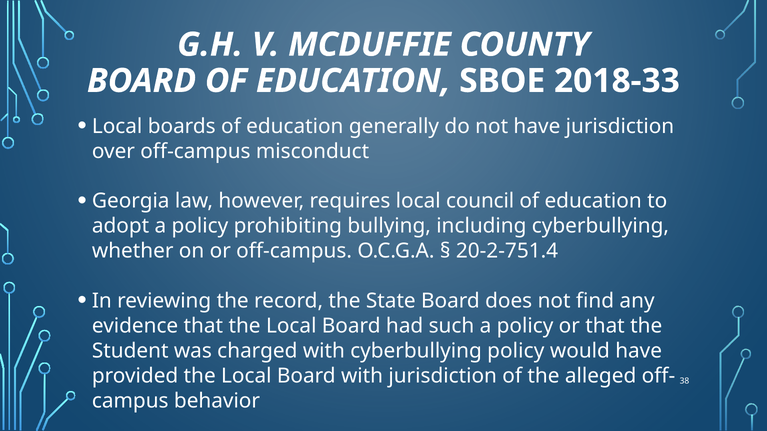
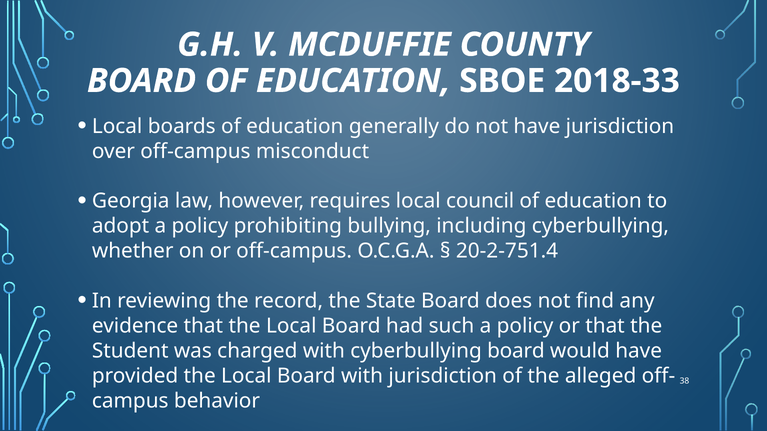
cyberbullying policy: policy -> board (516, 351)
